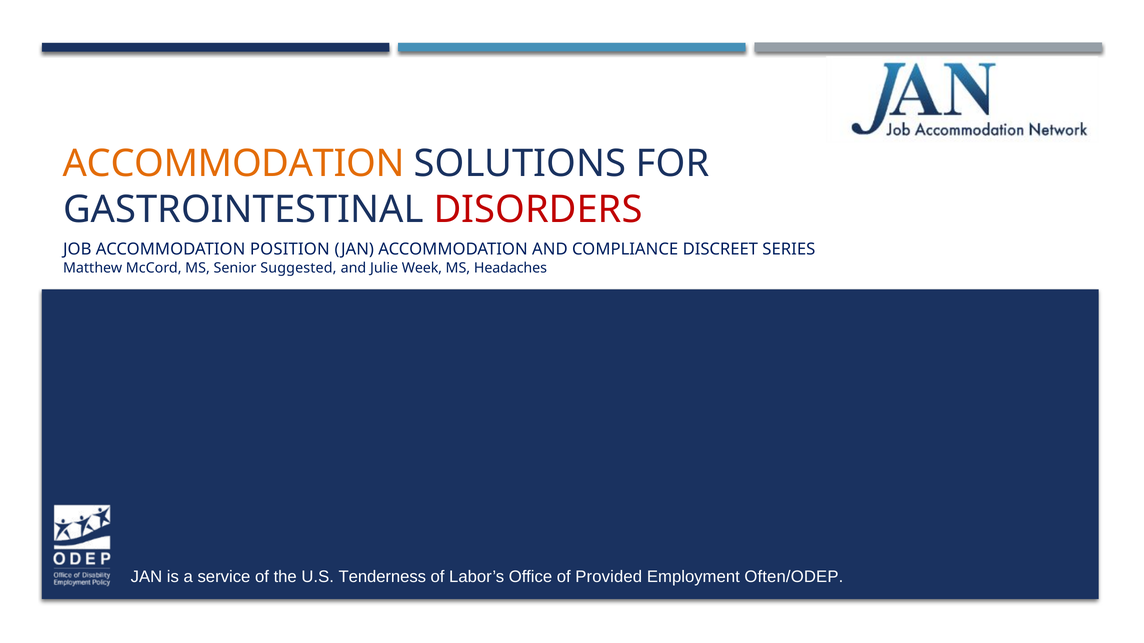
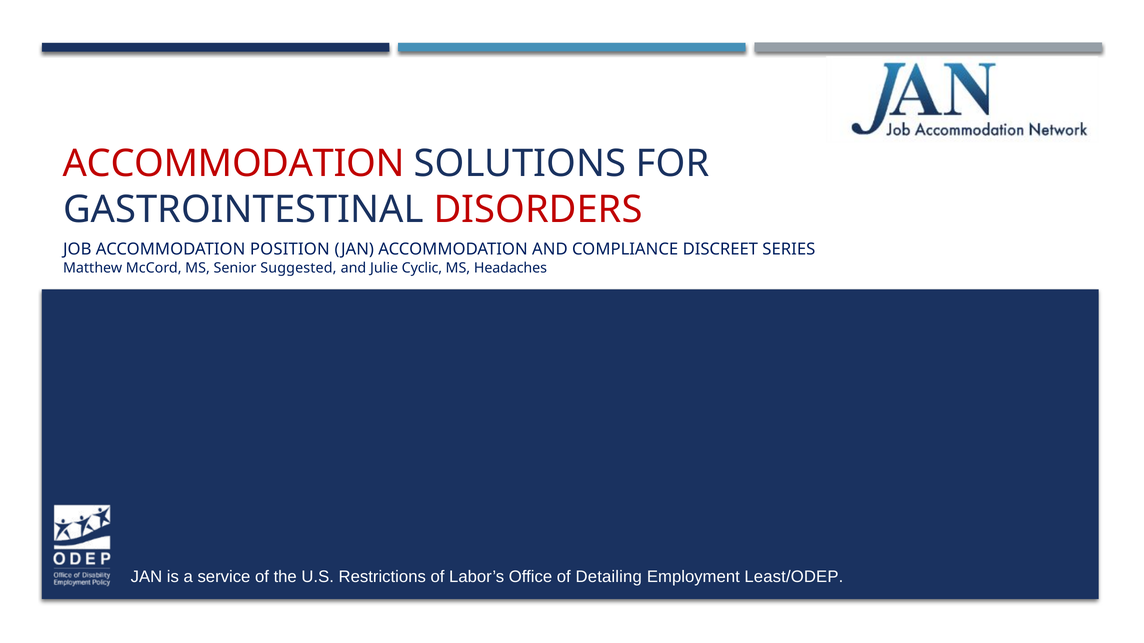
ACCOMMODATION colour: orange -> red (234, 164)
Week: Week -> Cyclic (422, 268)
Tenderness: Tenderness -> Restrictions (382, 577)
Provided: Provided -> Detailing (609, 577)
Often/ODEP: Often/ODEP -> Least/ODEP (794, 577)
